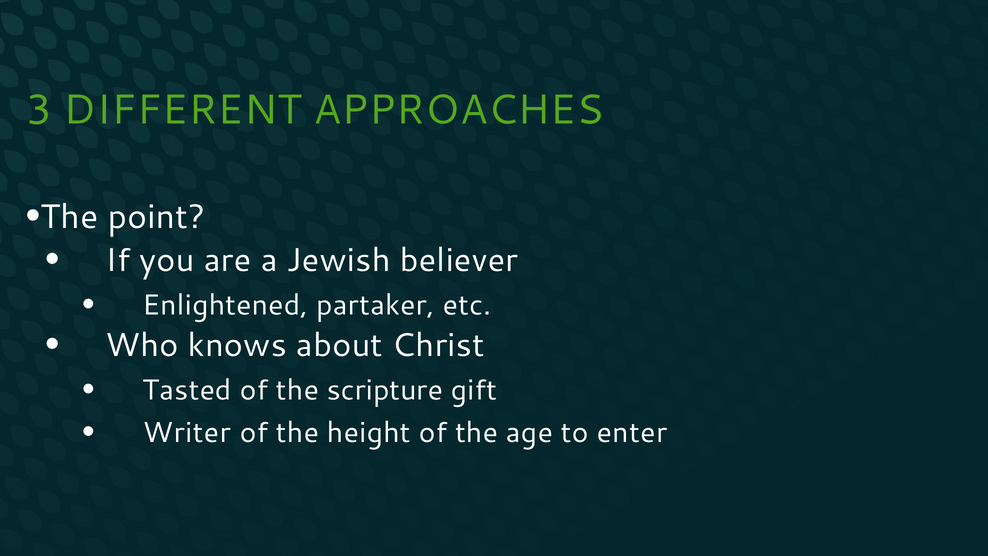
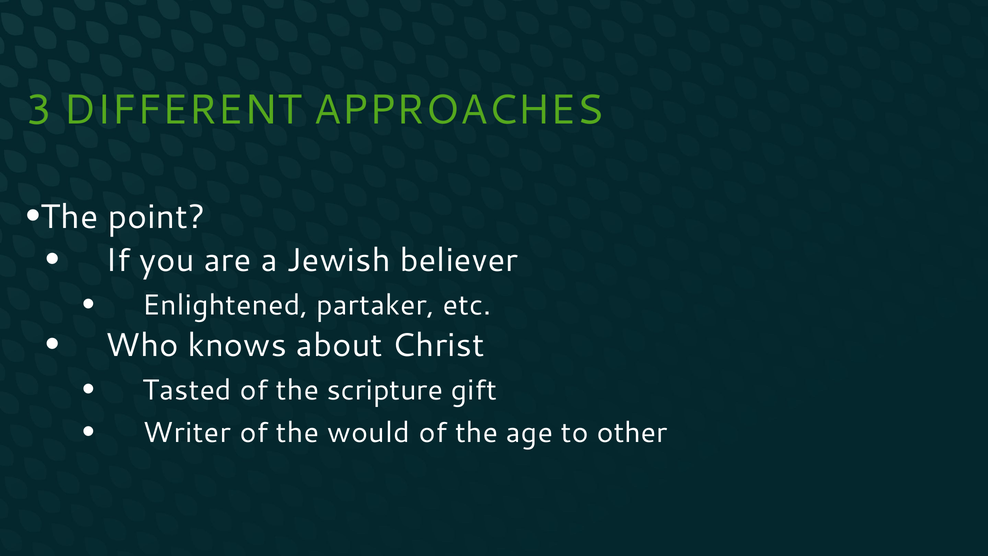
height: height -> would (369, 433)
enter: enter -> other (632, 433)
